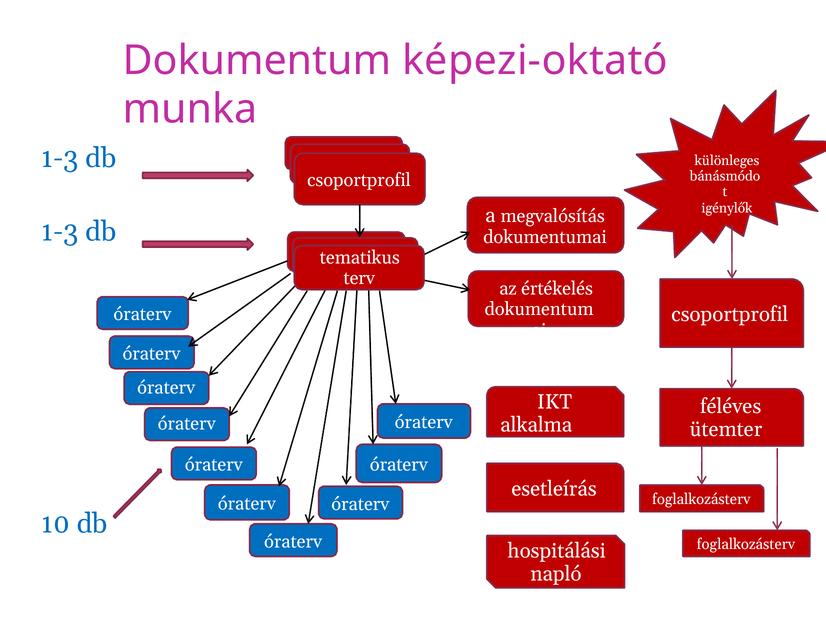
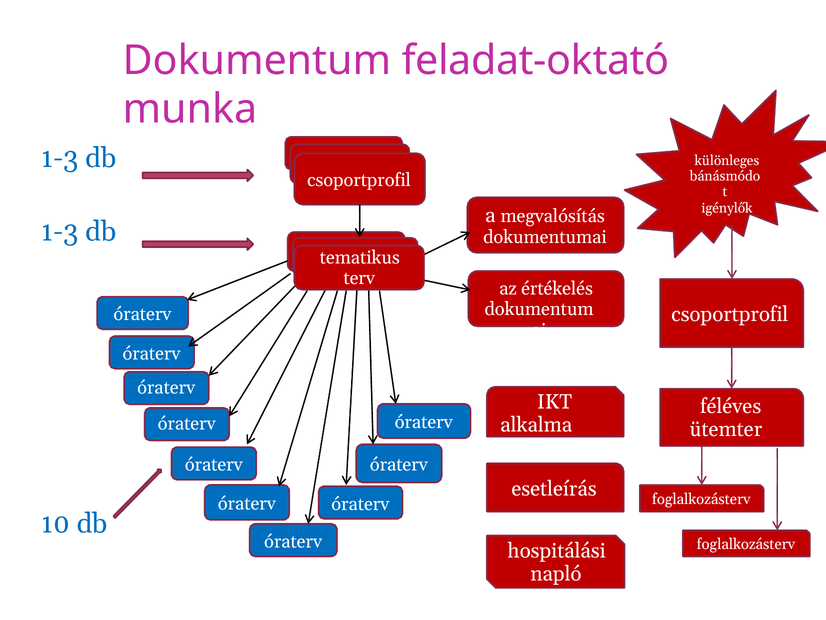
képezi-oktató: képezi-oktató -> feladat-oktató (535, 61)
